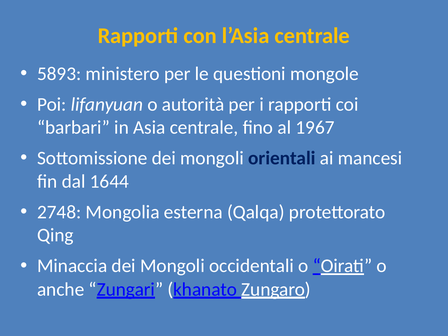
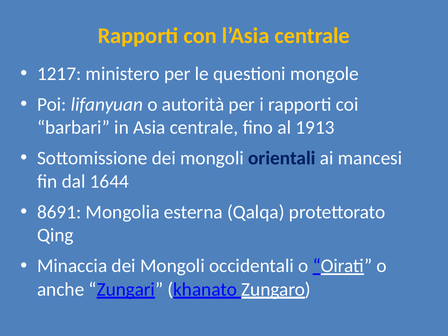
5893: 5893 -> 1217 (59, 74)
1967: 1967 -> 1913 (315, 128)
2748: 2748 -> 8691 (59, 212)
